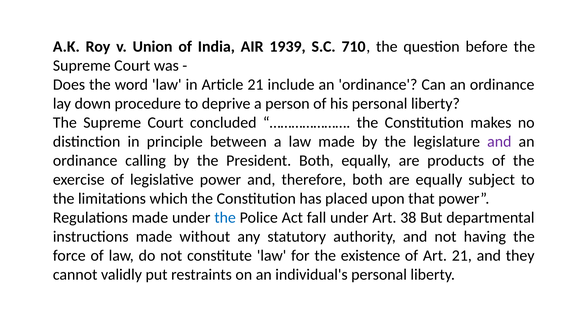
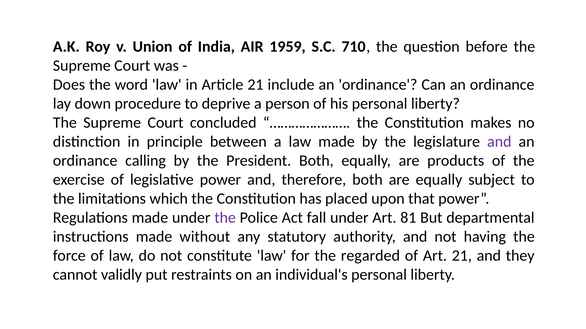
1939: 1939 -> 1959 (288, 47)
the colour: blue -> purple (225, 218)
38: 38 -> 81 (408, 218)
existence: existence -> regarded (370, 256)
